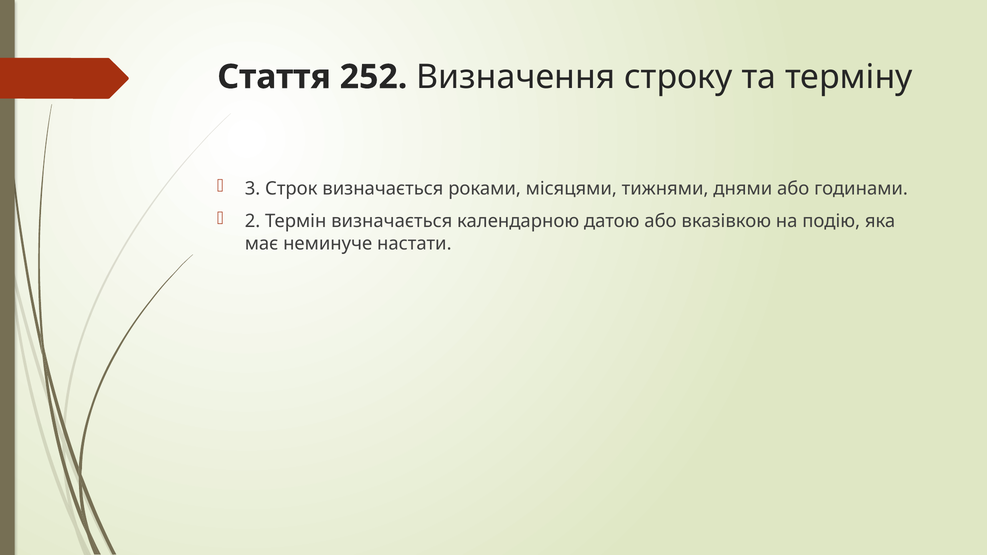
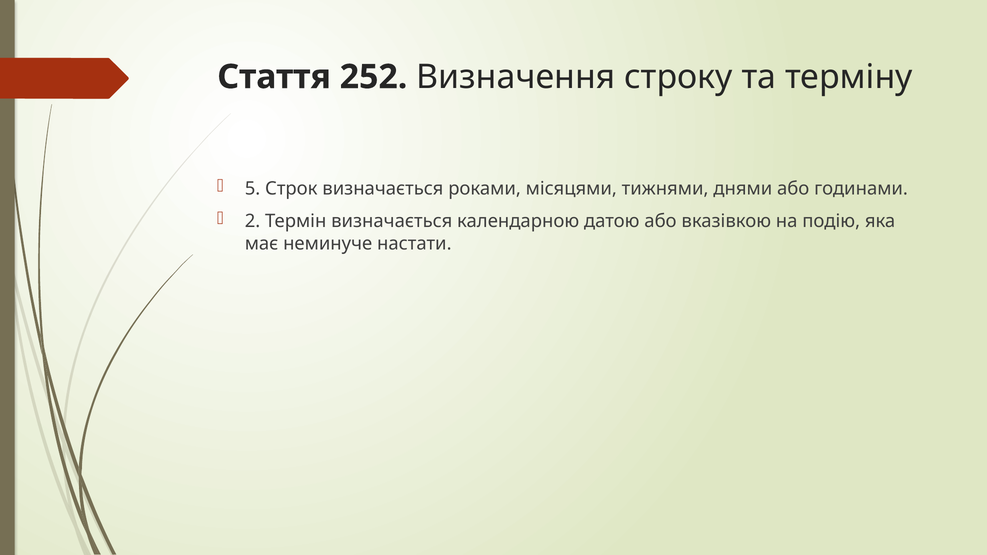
3: 3 -> 5 (253, 189)
